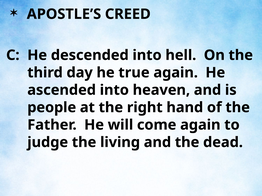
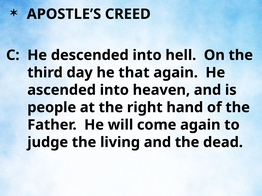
true: true -> that (134, 73)
